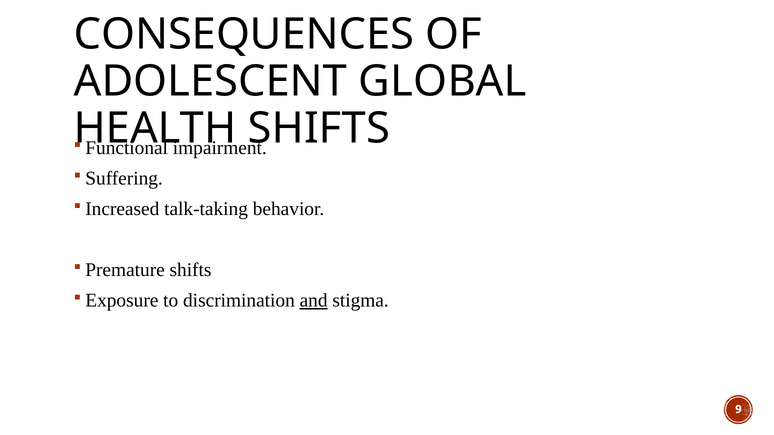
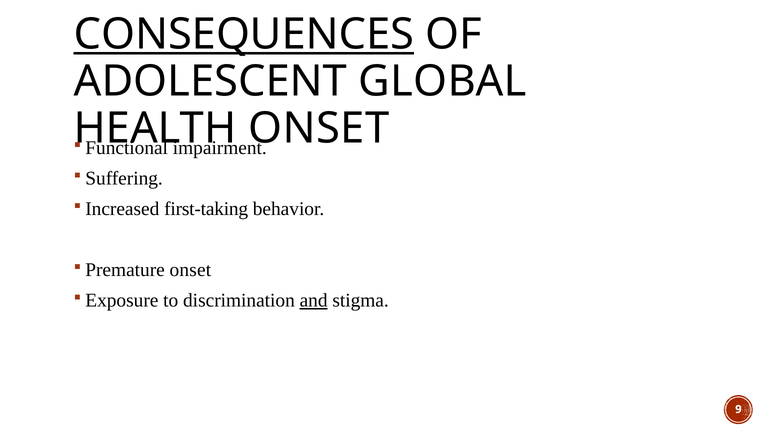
CONSEQUENCES underline: none -> present (244, 35)
SHIFTS: SHIFTS -> ONSET (319, 129)
talk-taking: talk-taking -> first-taking (206, 209)
shifts: shifts -> onset (190, 270)
